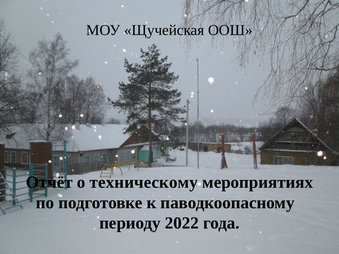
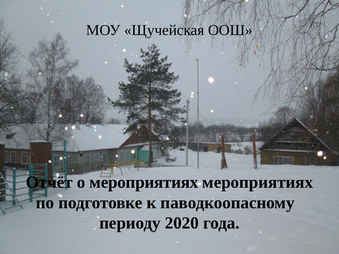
о техническому: техническому -> мероприятиях (144, 183)
2022: 2022 -> 2020 (182, 223)
